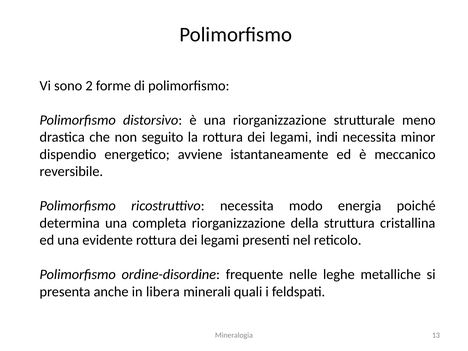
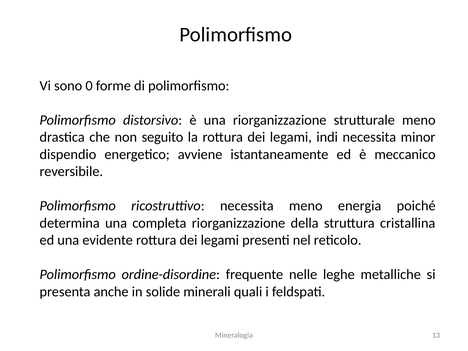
2: 2 -> 0 (89, 86)
necessita modo: modo -> meno (306, 206)
libera: libera -> solide (163, 292)
